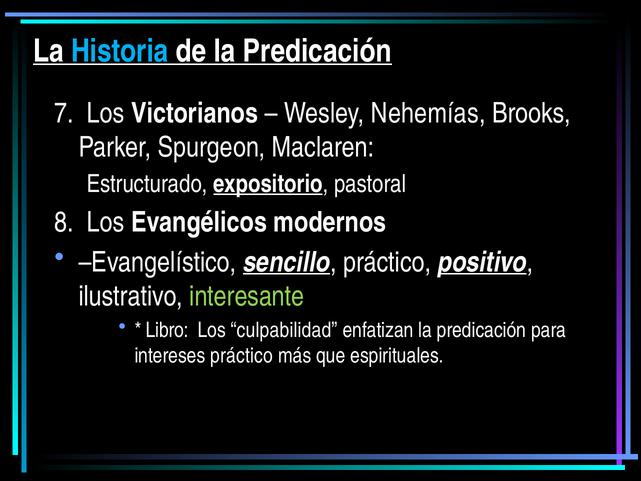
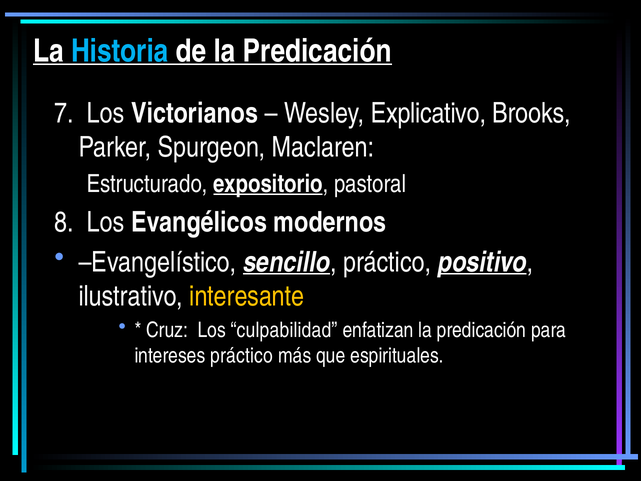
Nehemías: Nehemías -> Explicativo (428, 113)
interesante colour: light green -> yellow (247, 296)
Libro: Libro -> Cruz (167, 330)
